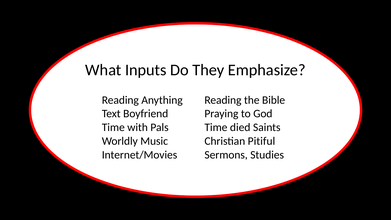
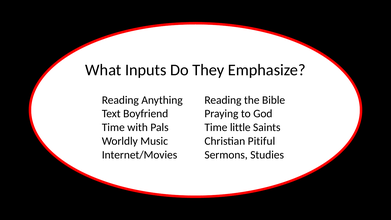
died: died -> little (240, 127)
